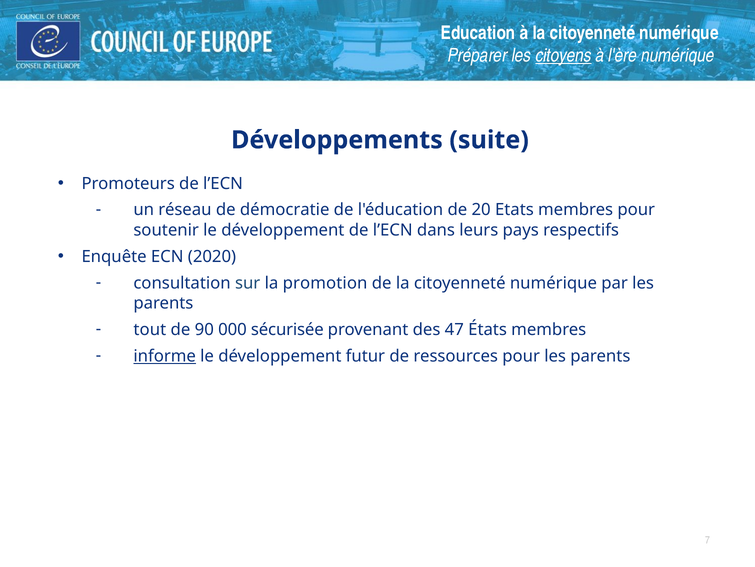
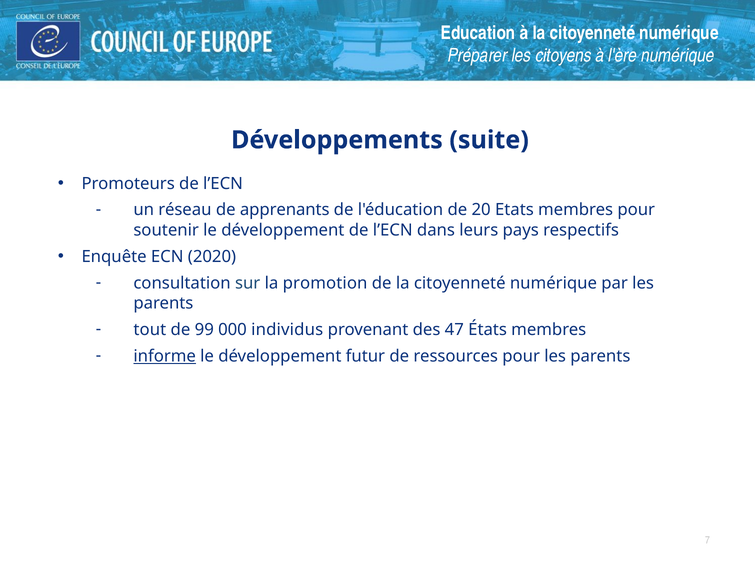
citoyens underline: present -> none (564, 55)
démocratie: démocratie -> apprenants (285, 210)
90: 90 -> 99 (204, 329)
sécurisée: sécurisée -> individus (287, 329)
